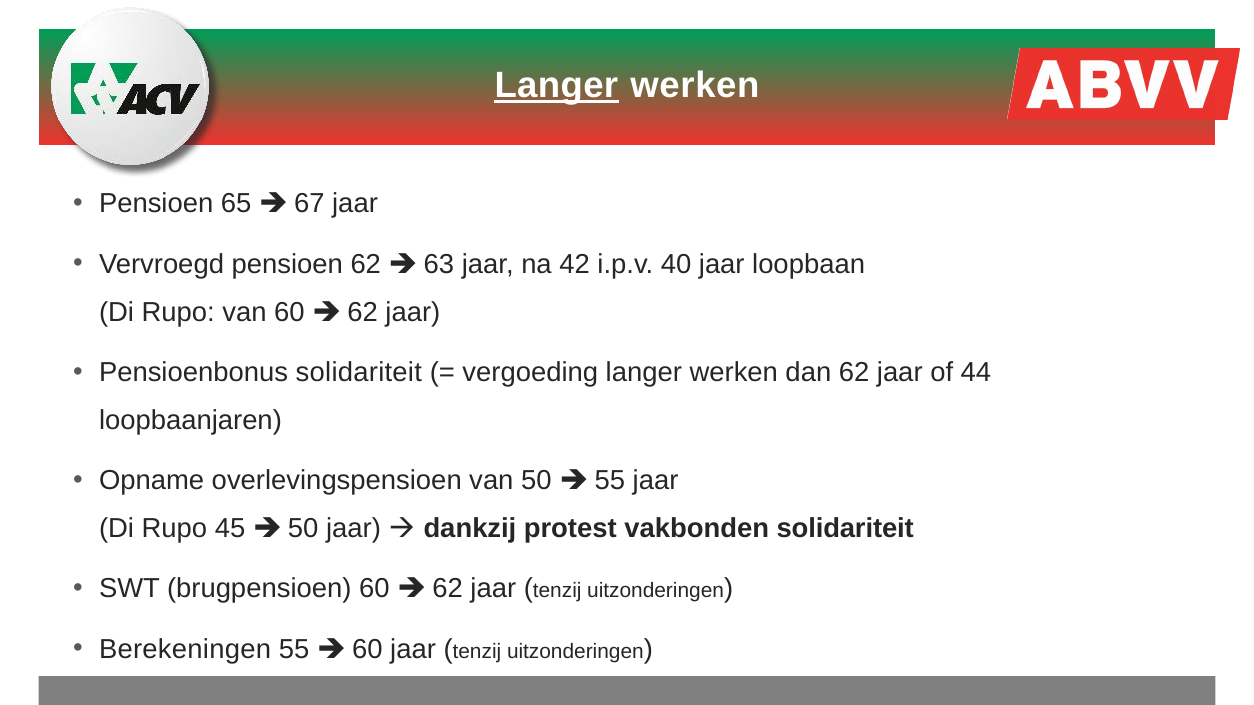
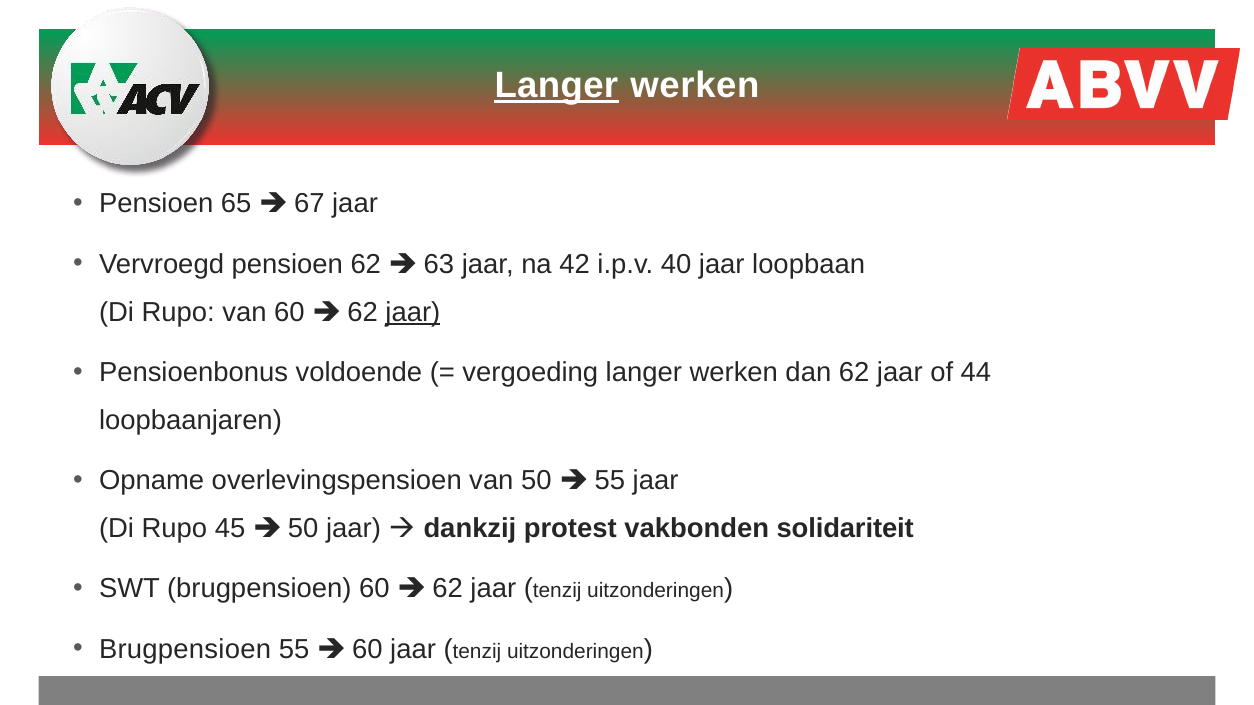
jaar underline: none -> present (413, 312)
Pensioenbonus solidariteit: solidariteit -> voldoende (359, 373)
Berekeningen: Berekeningen -> Brugpensioen (185, 650)
